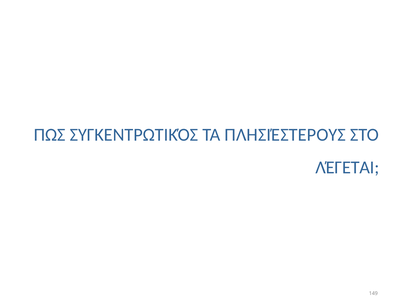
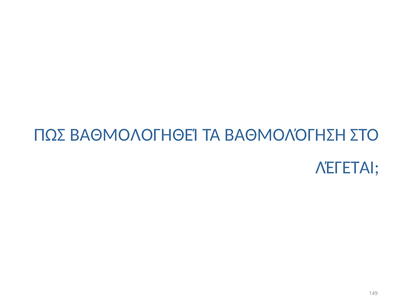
ΣΥΓΚΕΝΤΡΩΤΙΚΌΣ: ΣΥΓΚΕΝΤΡΩΤΙΚΌΣ -> ΒΑΘΜΟΛΟΓΗΘΕΊ (134, 134)
ΠΛΗΣΙΈΣΤΕΡΟΥΣ: ΠΛΗΣΙΈΣΤΕΡΟΥΣ -> ΒΑΘΜΟΛΌΓΗΣΗ (285, 134)
